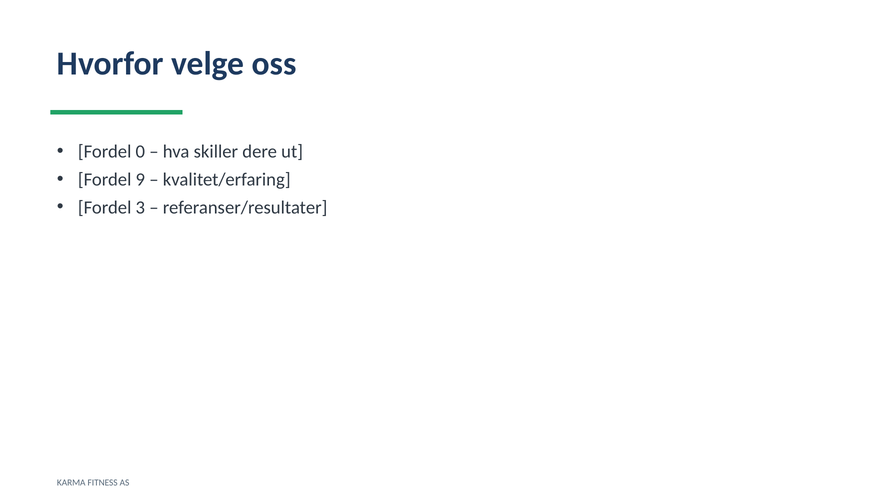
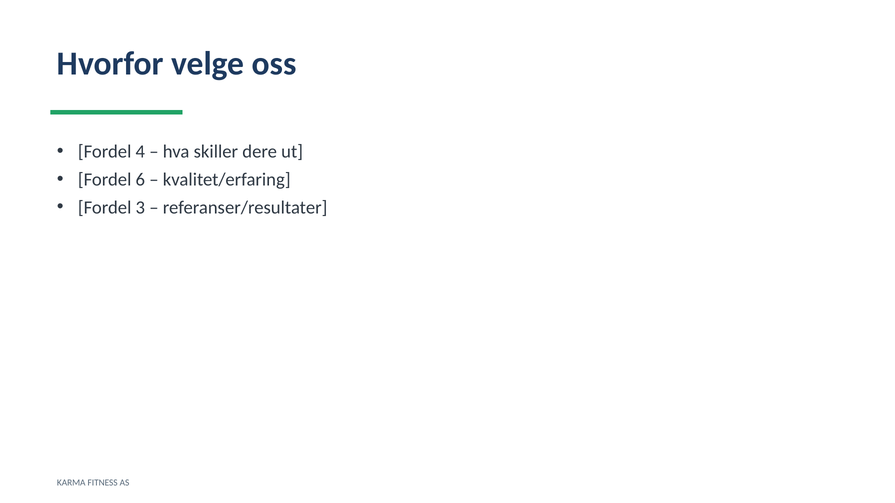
0: 0 -> 4 (140, 152)
9: 9 -> 6 (140, 180)
